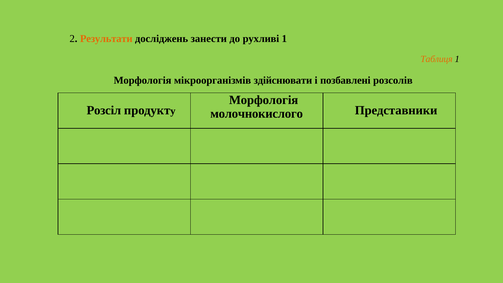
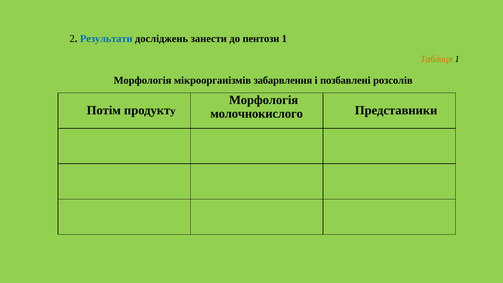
Результати colour: orange -> blue (106, 39)
рухливі: рухливі -> пентози (261, 39)
здійснювати: здійснювати -> забарвлення (283, 80)
Розсіл: Розсіл -> Потім (104, 110)
